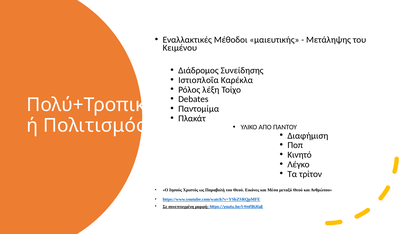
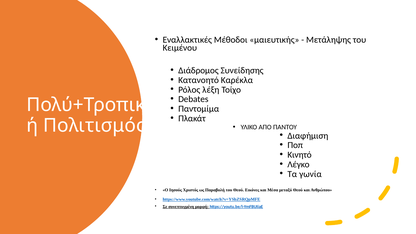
Ιστιοπλοΐα: Ιστιοπλοΐα -> Κατανοητό (199, 80)
τρίτον: τρίτον -> γωνία (310, 174)
